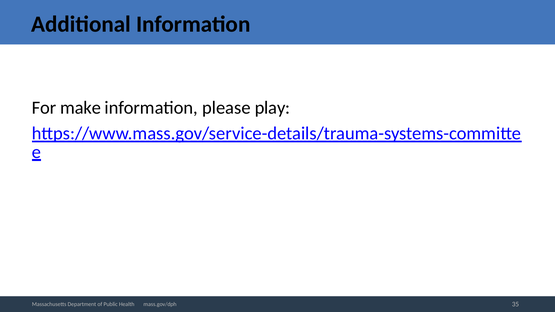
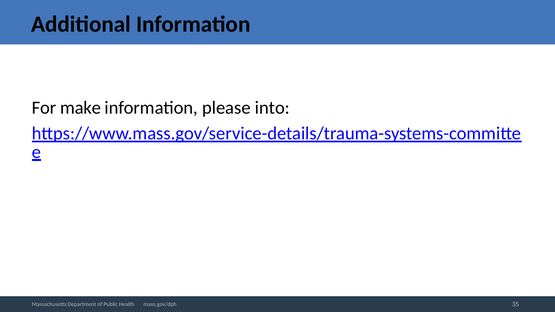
play: play -> into (272, 108)
